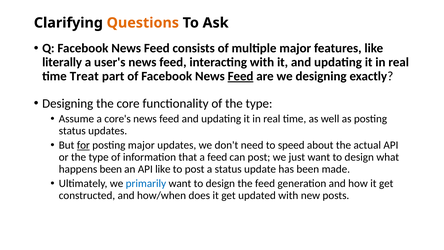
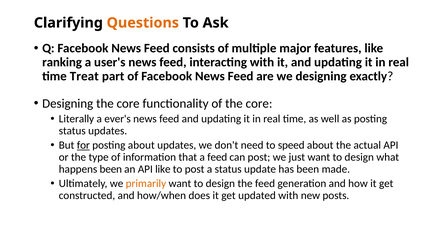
literally: literally -> ranking (62, 62)
Feed underline: present -> none (241, 76)
of the type: type -> core (259, 103)
Assume: Assume -> Literally (76, 119)
core's: core's -> ever's (118, 119)
posting major: major -> about (141, 145)
primarily colour: blue -> orange (146, 183)
